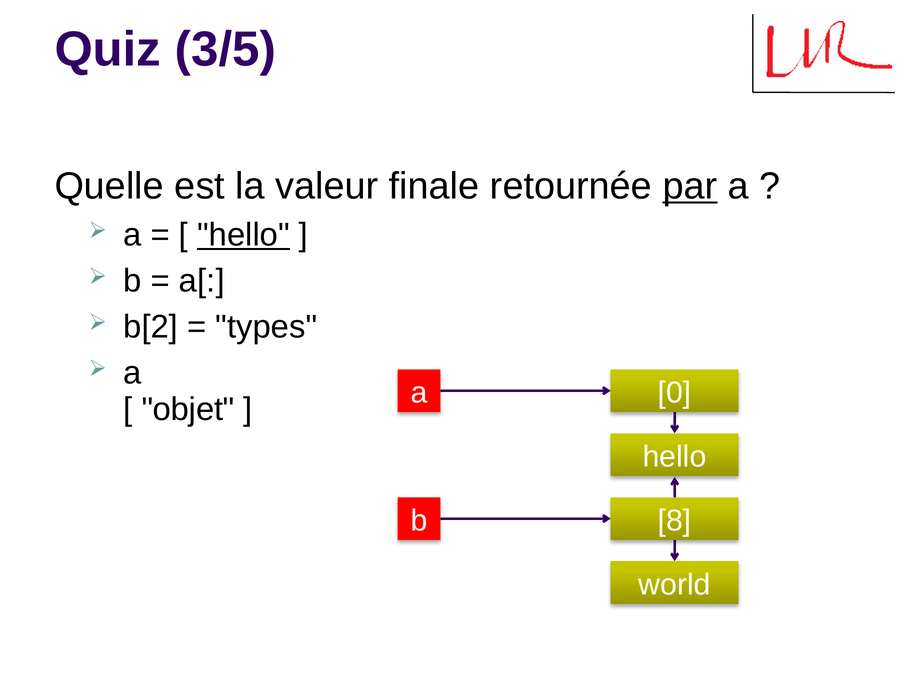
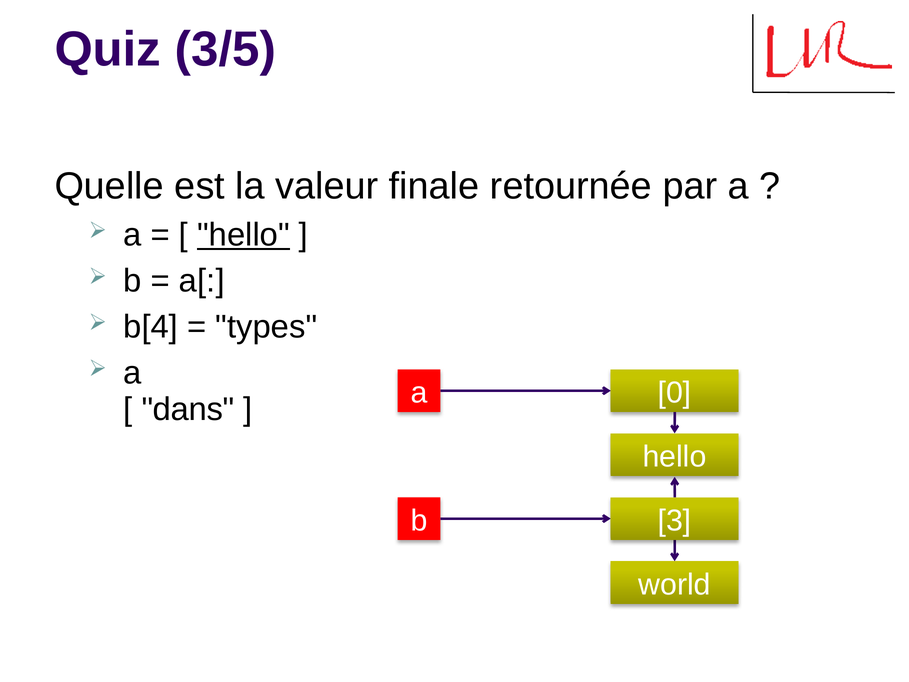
par underline: present -> none (690, 186)
b[2: b[2 -> b[4 (151, 327)
objet: objet -> dans (188, 409)
8: 8 -> 3 (675, 521)
